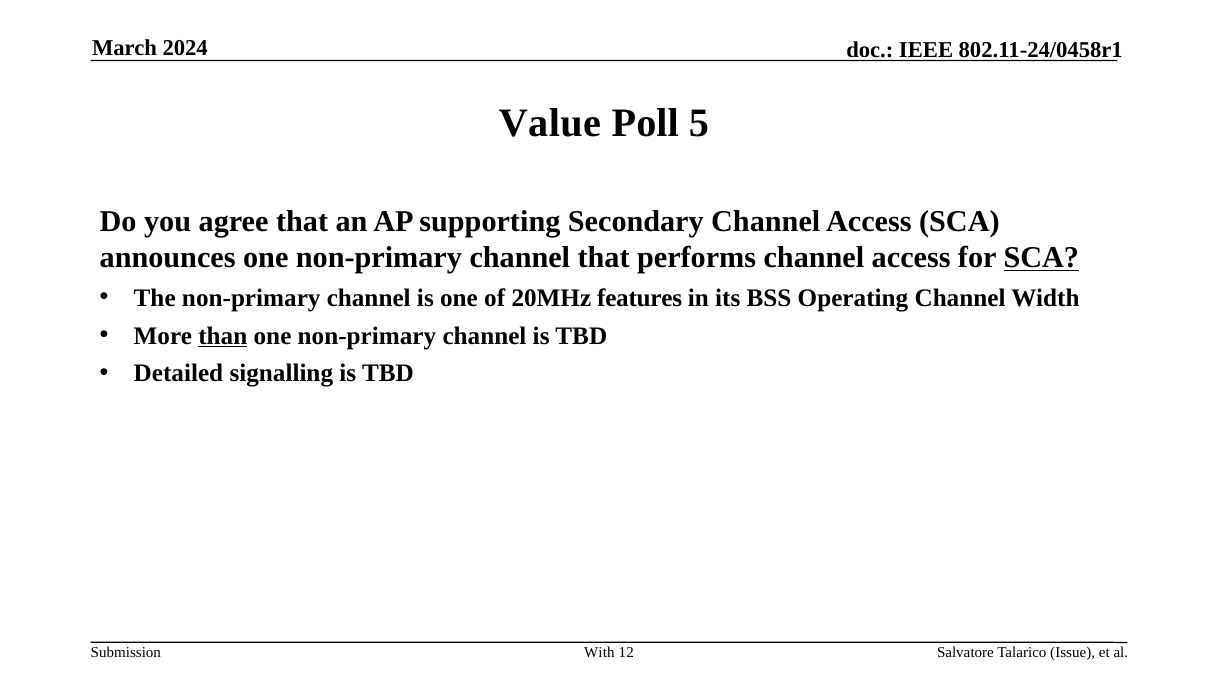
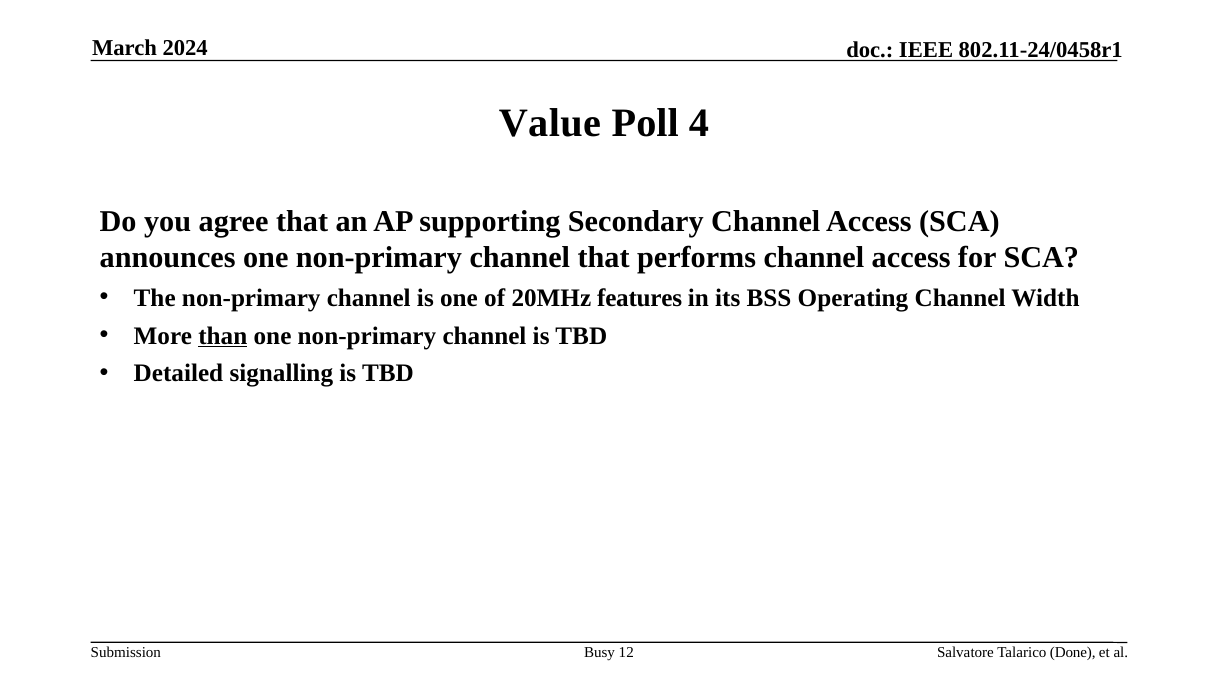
5: 5 -> 4 (699, 124)
SCA underline: present -> none (1041, 257)
With: With -> Busy (599, 652)
Issue: Issue -> Done (1073, 652)
